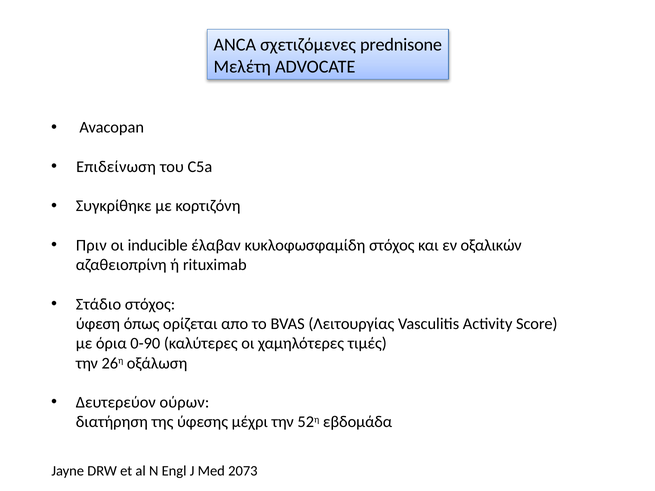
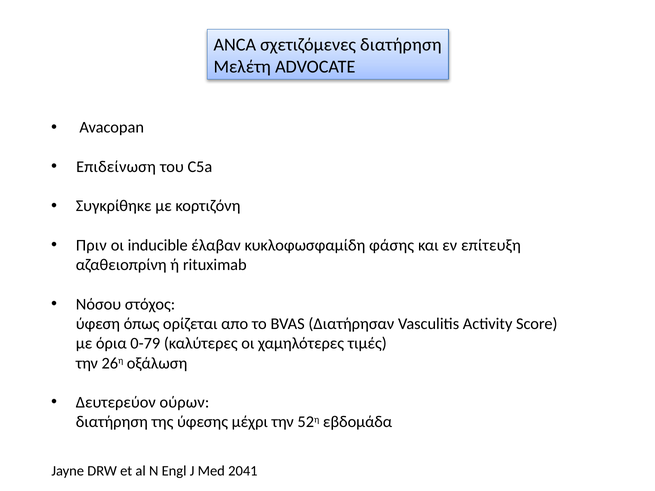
σχετιζόμενες prednisone: prednisone -> διατήρηση (401, 45)
κυκλοφωσφαμίδη στόχος: στόχος -> φάσης (392, 245)
οξαλικών: οξαλικών -> επίτευξη (491, 245)
Στάδιο: Στάδιο -> Νόσου (99, 304)
Λειτουργίας: Λειτουργίας -> Διατήρησαν (351, 324)
0-90: 0-90 -> 0-79 (145, 344)
2073: 2073 -> 2041 (243, 471)
